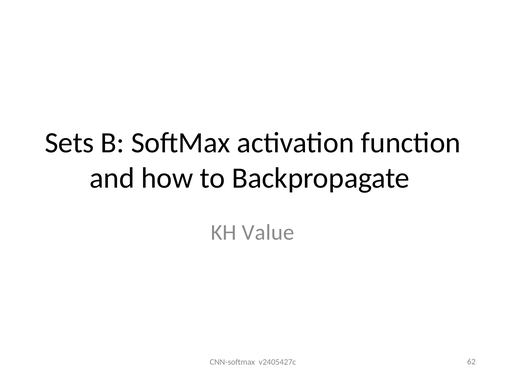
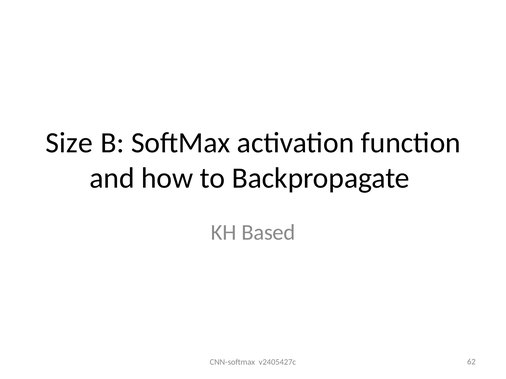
Sets: Sets -> Size (69, 143)
Value: Value -> Based (268, 233)
